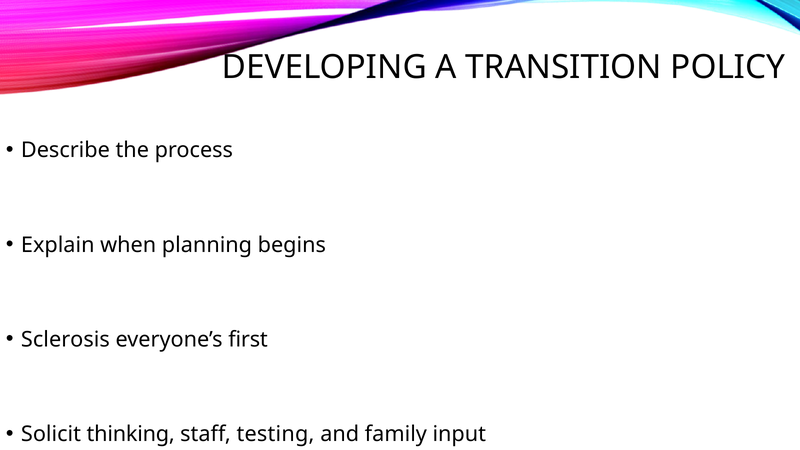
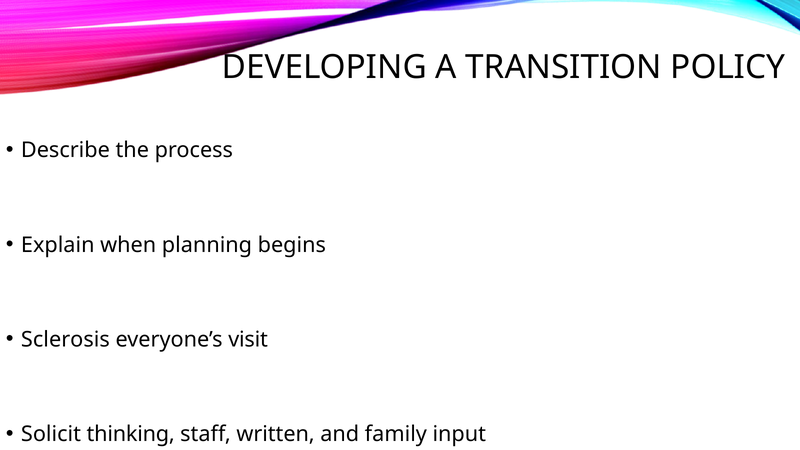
first: first -> visit (248, 340)
testing: testing -> written (276, 434)
